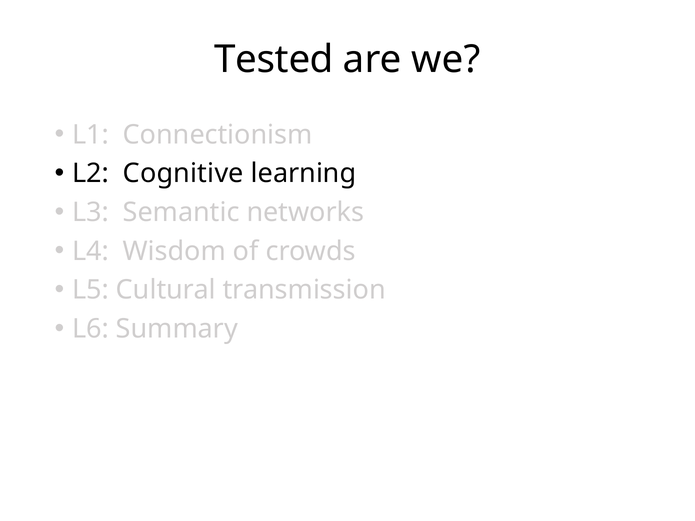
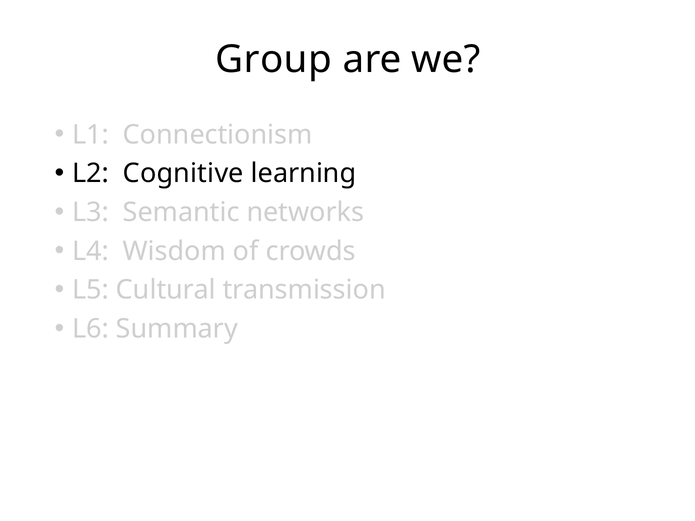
Tested: Tested -> Group (274, 59)
